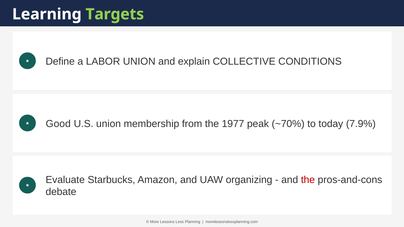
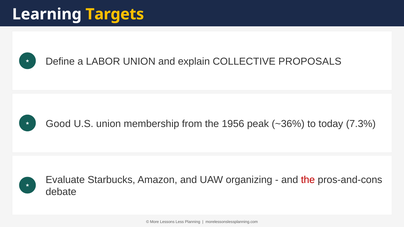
Targets colour: light green -> yellow (115, 14)
CONDITIONS: CONDITIONS -> PROPOSALS (310, 62)
1977: 1977 -> 1956 (233, 124)
~70%: ~70% -> ~36% (288, 124)
7.9%: 7.9% -> 7.3% (361, 124)
